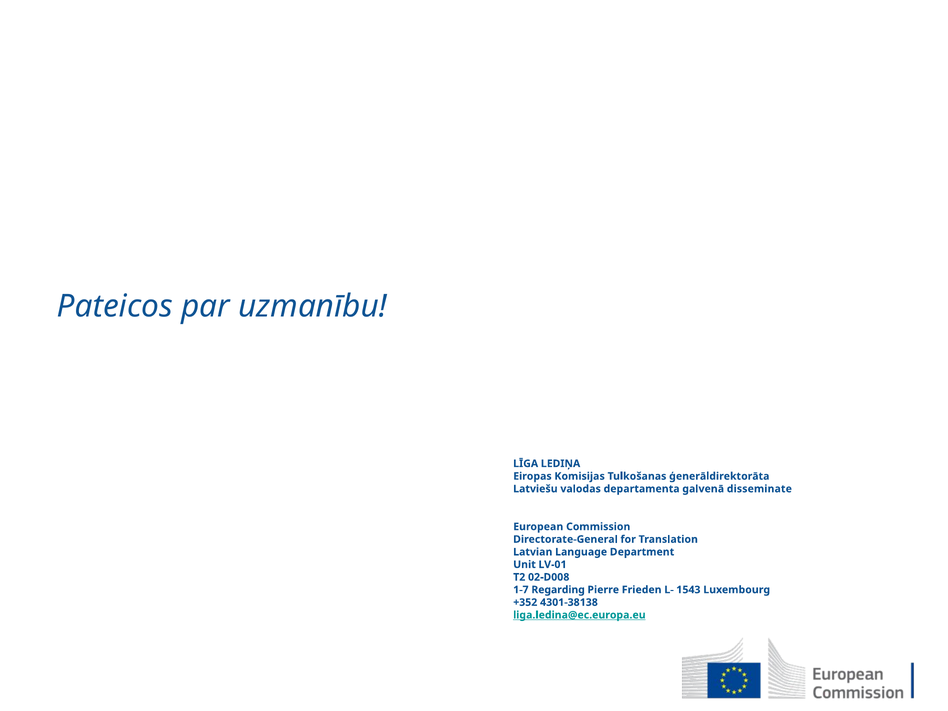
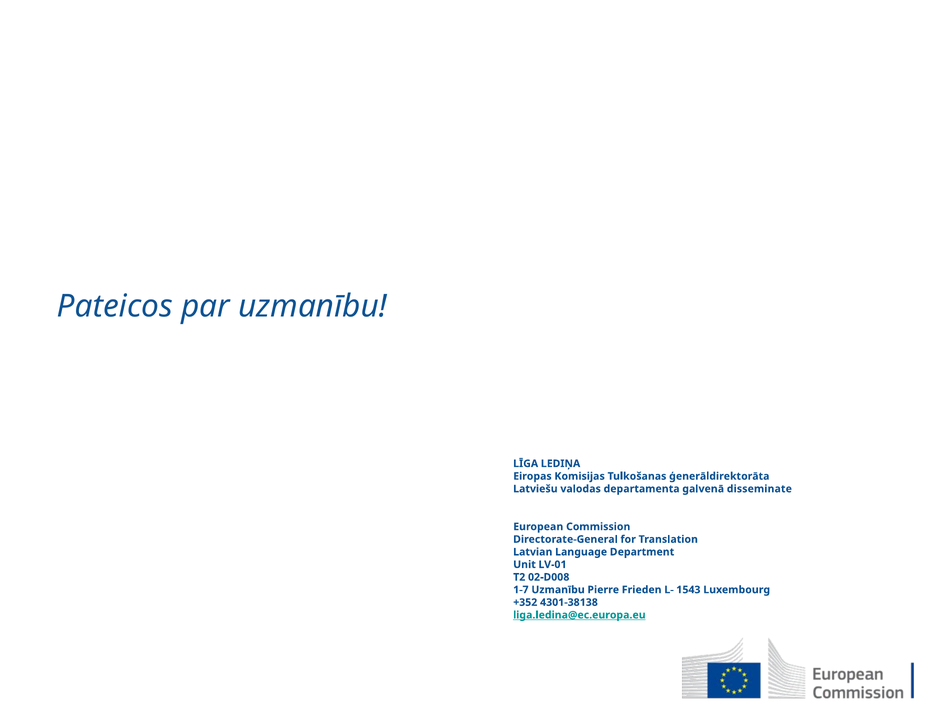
1-7 Regarding: Regarding -> Uzmanību (558, 590)
